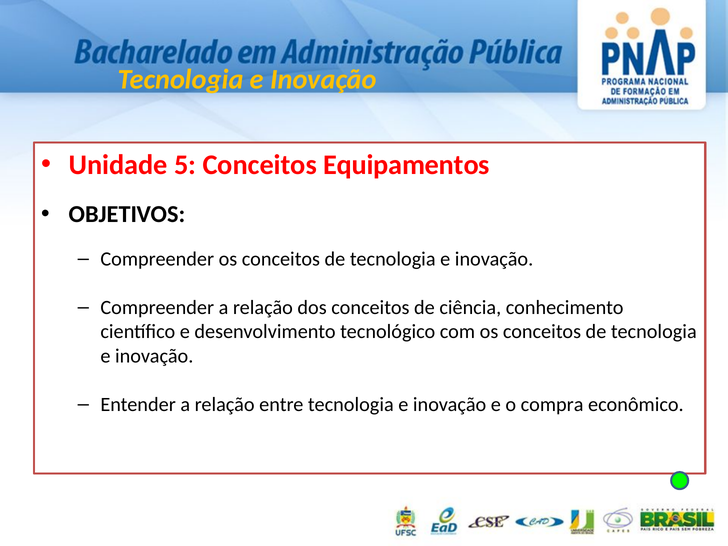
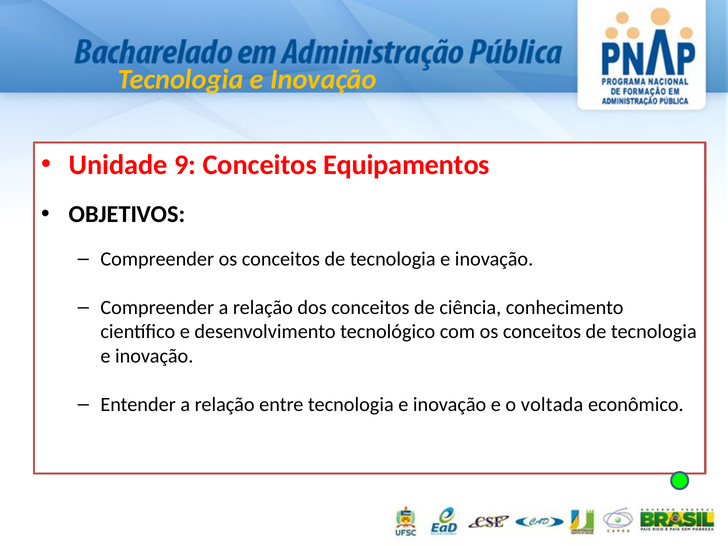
5: 5 -> 9 (185, 165)
compra: compra -> voltada (552, 405)
